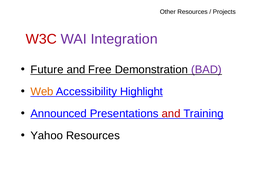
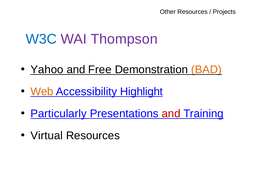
W3C colour: red -> blue (41, 39)
Integration: Integration -> Thompson (124, 39)
Future: Future -> Yahoo (47, 70)
BAD colour: purple -> orange (206, 70)
Announced: Announced -> Particularly (59, 114)
Yahoo: Yahoo -> Virtual (47, 136)
